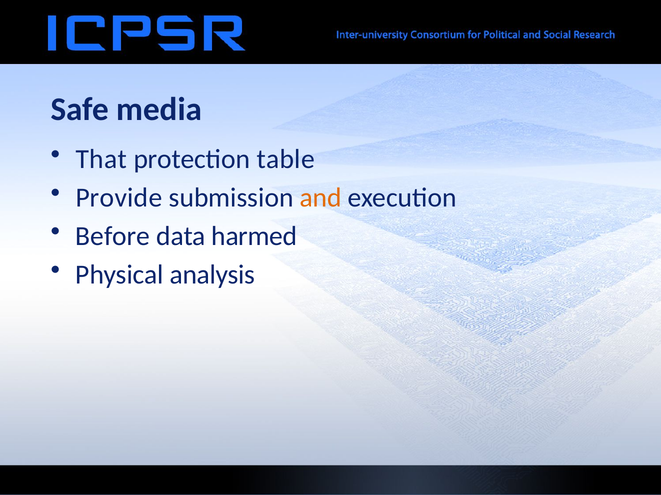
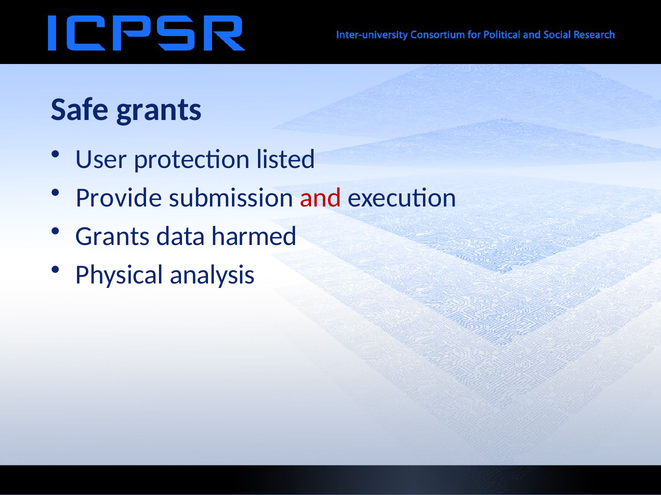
Safe media: media -> grants (159, 110)
That: That -> User (101, 159)
table: table -> listed (286, 159)
and colour: orange -> red (321, 198)
Before: Before -> Grants (113, 237)
